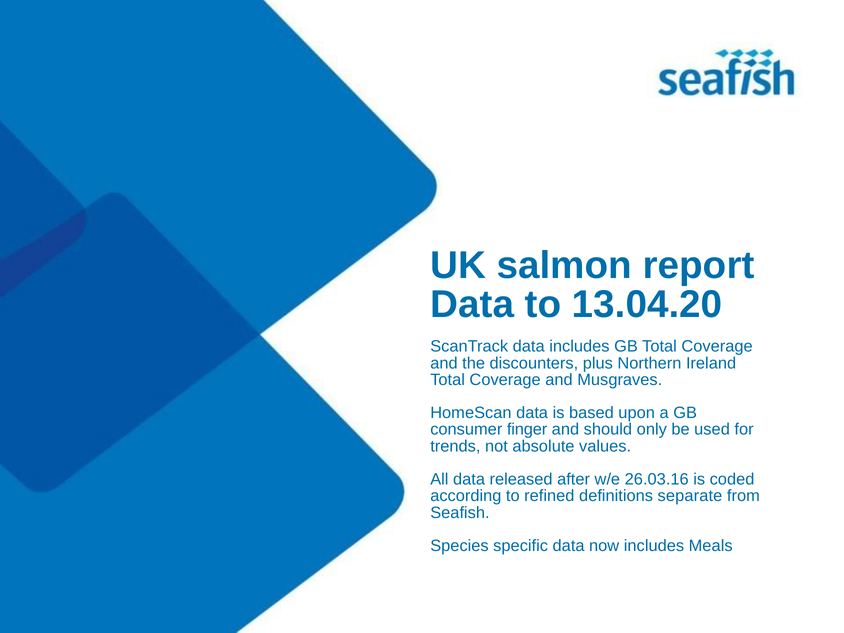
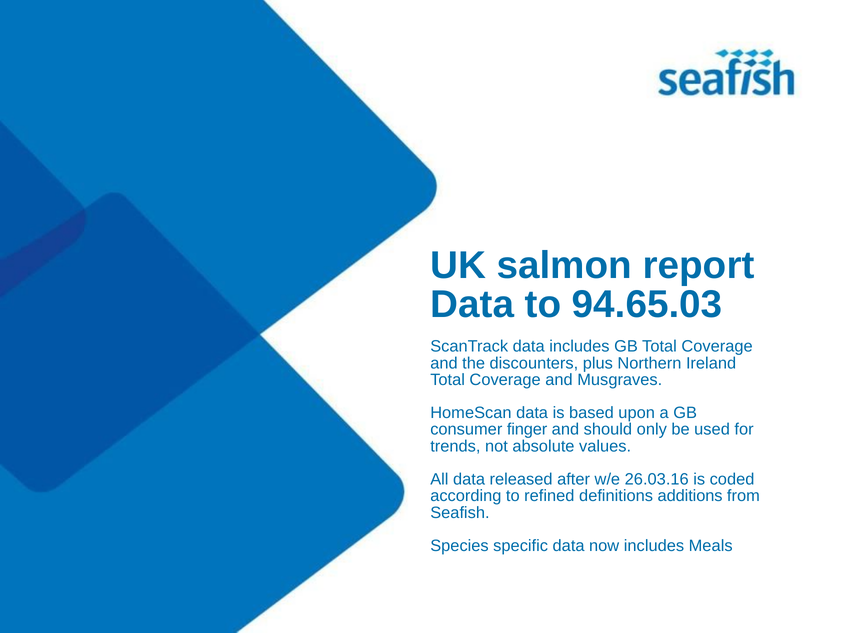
13.04.20: 13.04.20 -> 94.65.03 (647, 304)
separate: separate -> additions (690, 496)
